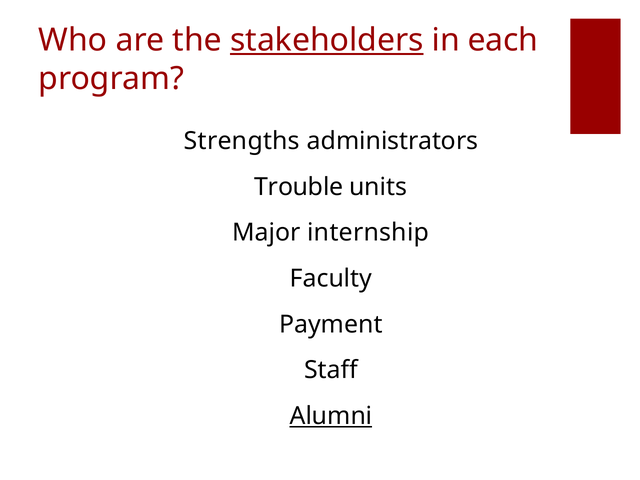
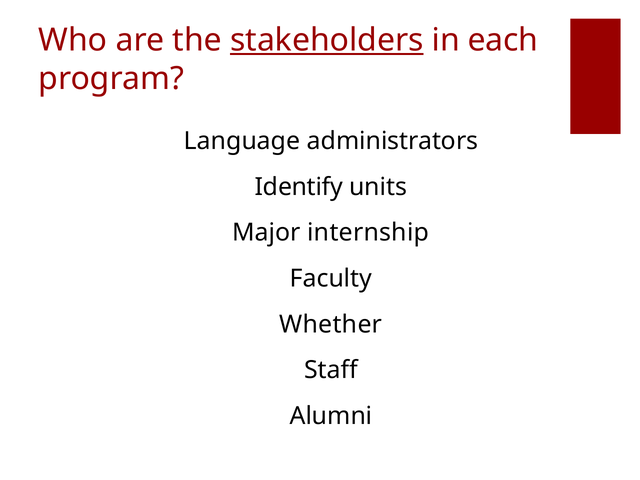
Strengths: Strengths -> Language (242, 141)
Trouble: Trouble -> Identify (299, 187)
Payment: Payment -> Whether (331, 324)
Alumni underline: present -> none (331, 416)
